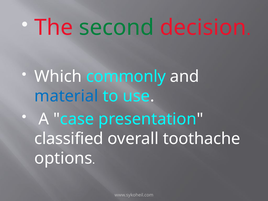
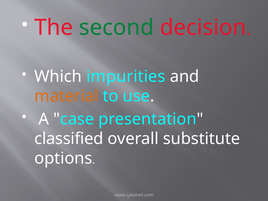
commonly: commonly -> impurities (126, 76)
material colour: blue -> orange (66, 96)
toothache: toothache -> substitute (202, 139)
